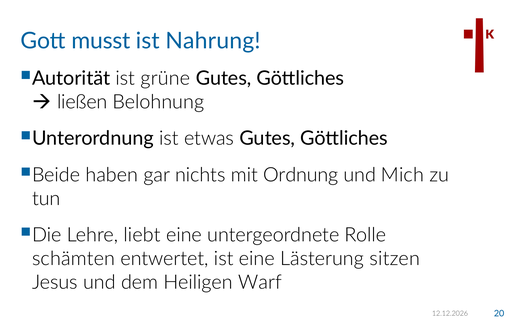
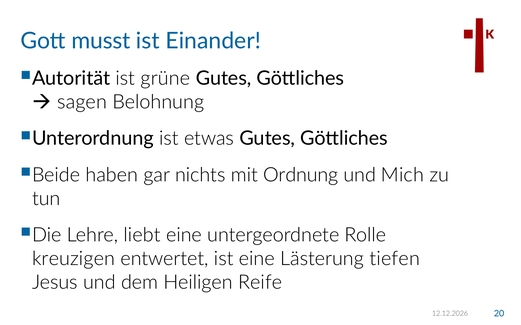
Nahrung: Nahrung -> Einander (213, 41)
ließen: ließen -> sagen (82, 102)
schämten: schämten -> kreuzigen (74, 259)
sitzen: sitzen -> tiefen (395, 259)
Warf: Warf -> Reife (260, 283)
